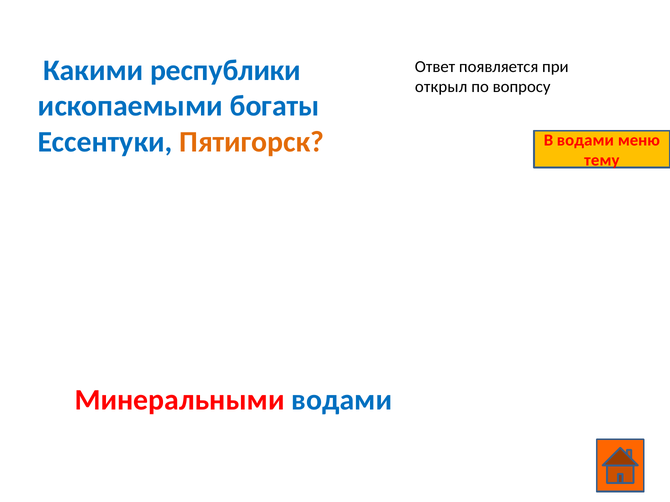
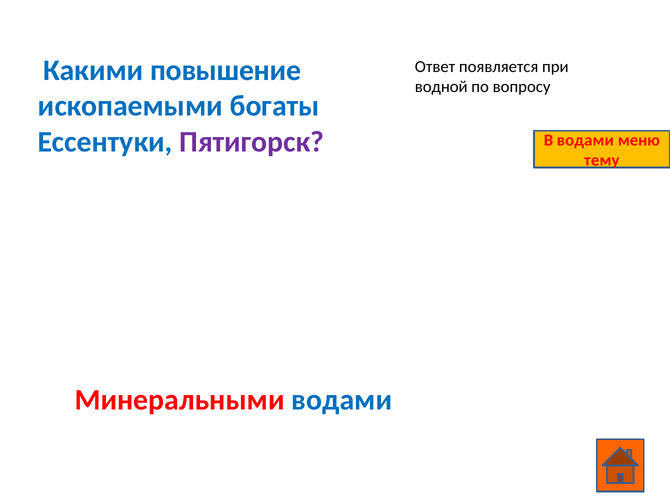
республики: республики -> повышение (226, 70)
открыл: открыл -> водной (441, 87)
Пятигорск colour: orange -> purple (252, 142)
